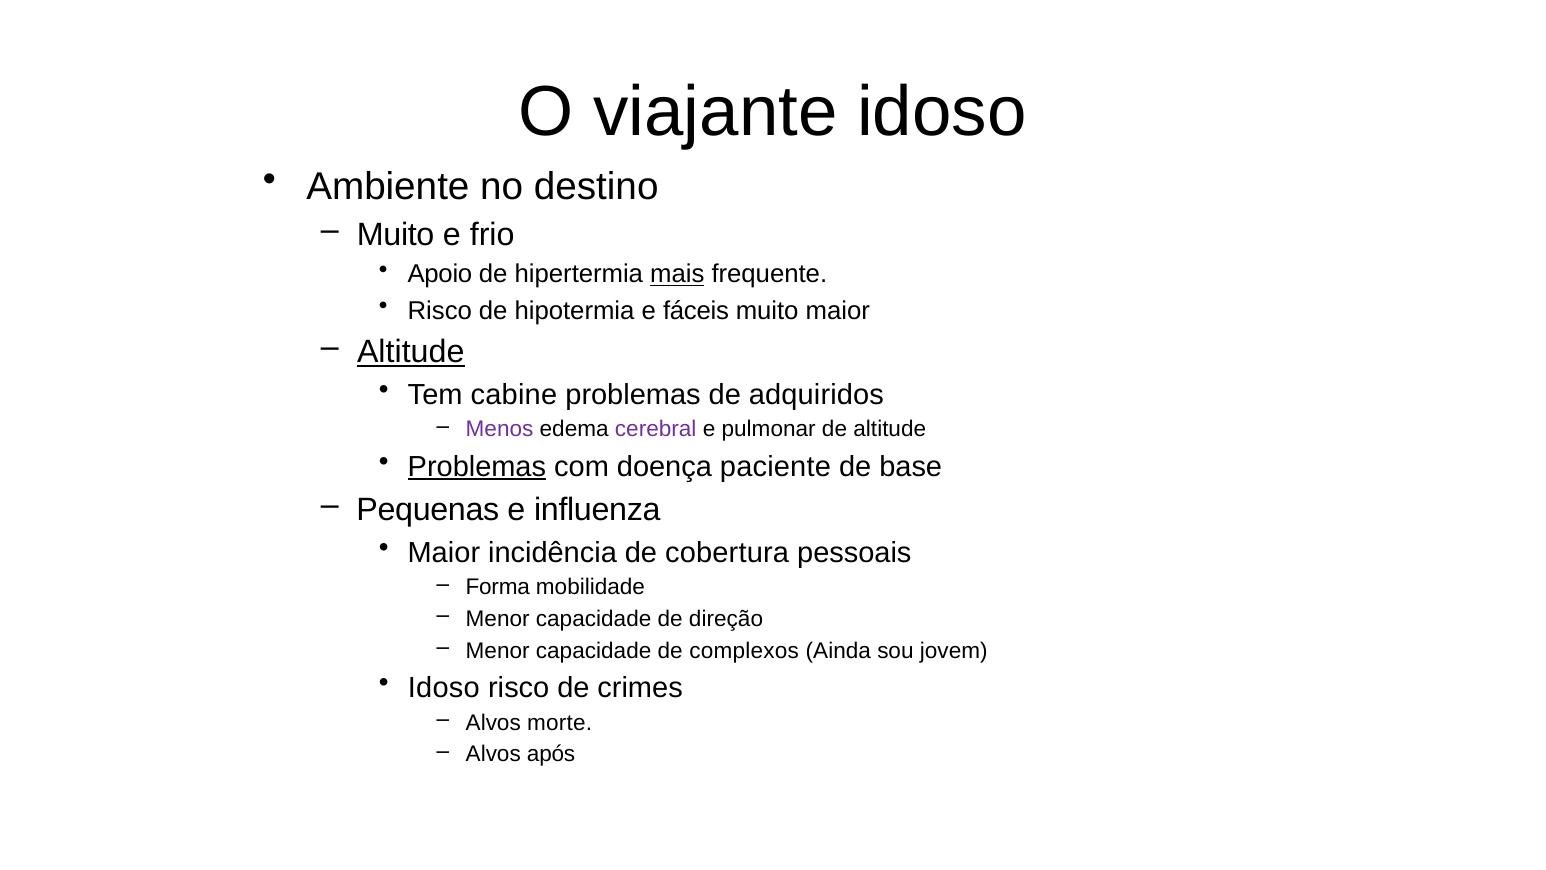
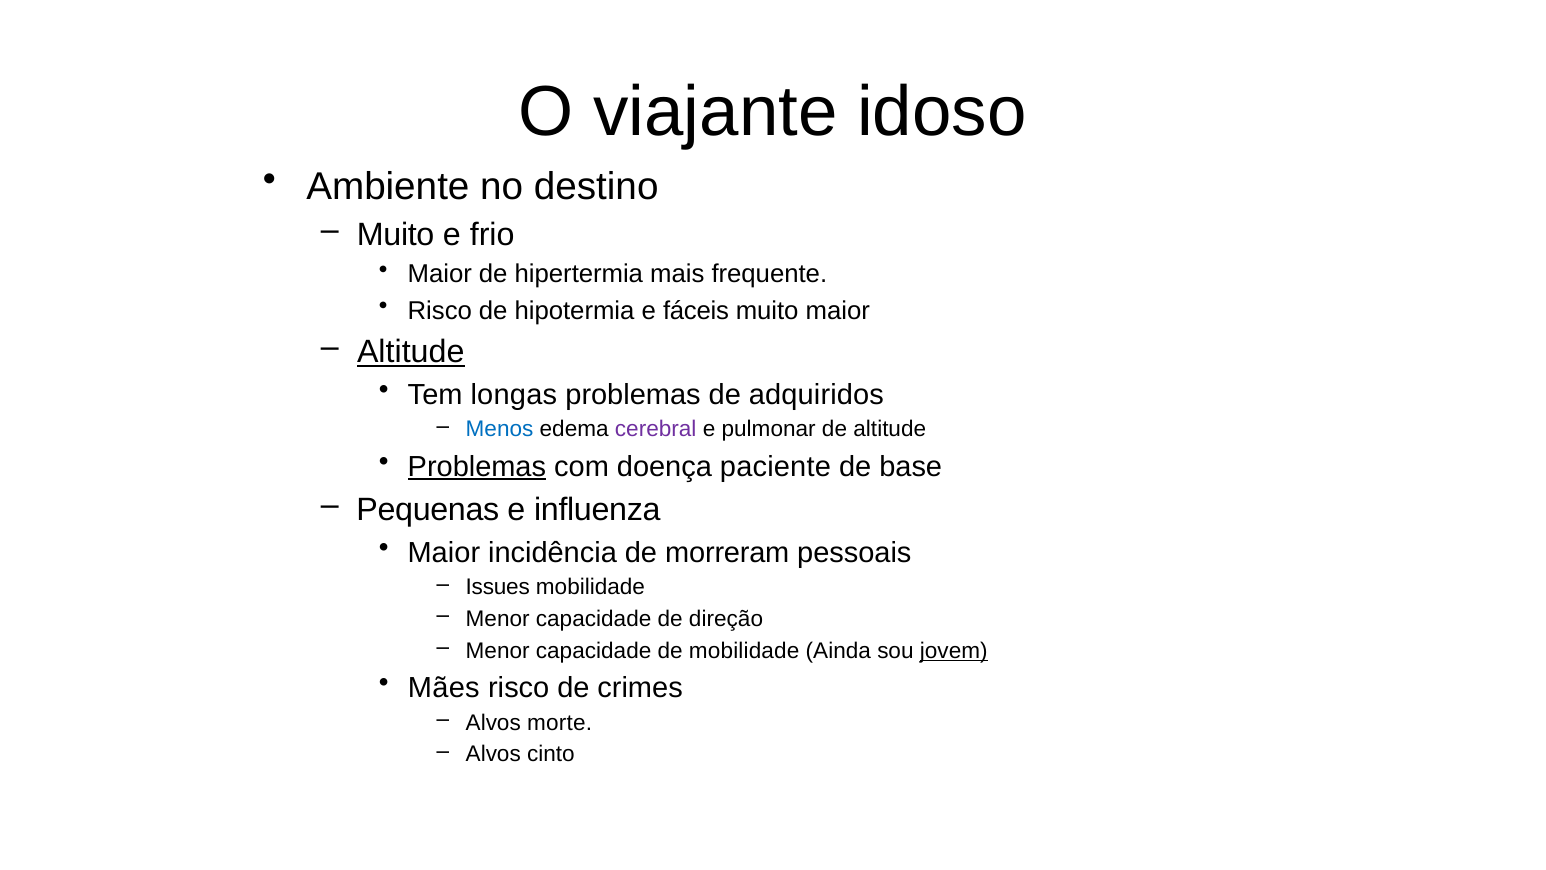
Apoio: Apoio -> Maior (440, 274)
mais underline: present -> none (677, 274)
cabine: cabine -> longas (514, 394)
Menos colour: purple -> blue (500, 429)
cobertura: cobertura -> morreram (727, 552)
Forma: Forma -> Issues (498, 587)
de complexos: complexos -> mobilidade (744, 650)
jovem underline: none -> present (954, 650)
Idoso: Idoso -> Mães (444, 688)
após: após -> cinto (551, 754)
